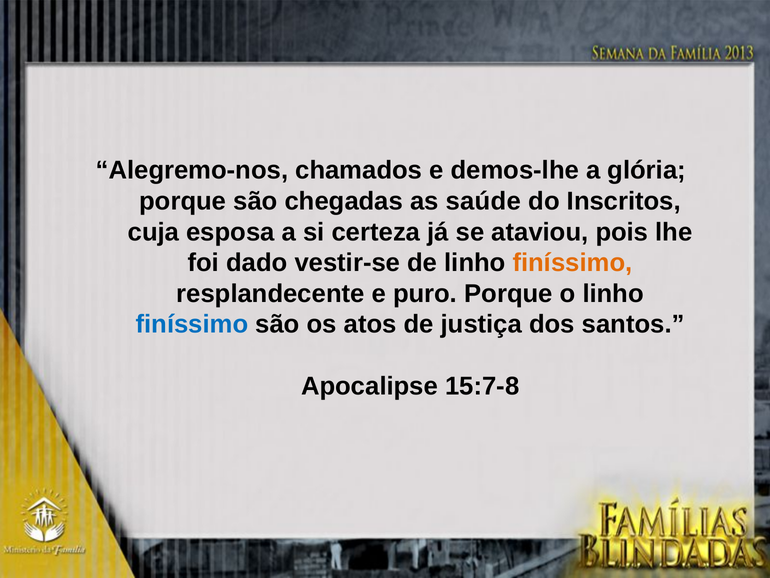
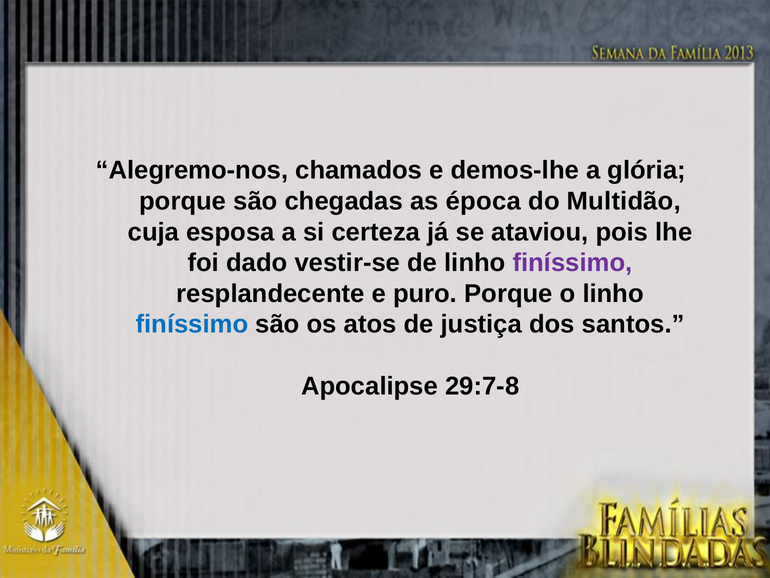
saúde: saúde -> época (483, 201)
Inscritos: Inscritos -> Multidão (624, 201)
finíssimo colour: orange -> purple (572, 263)
15:7-8: 15:7-8 -> 29:7-8 (482, 386)
